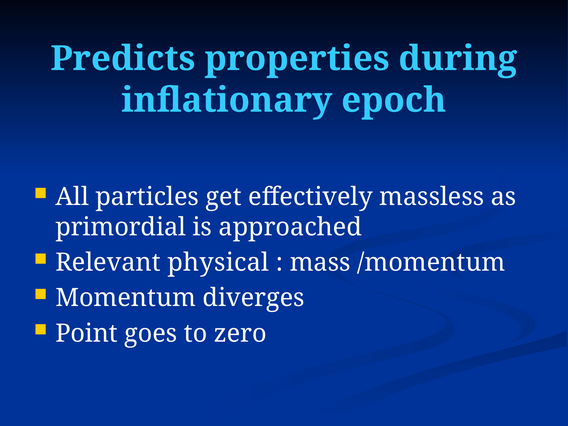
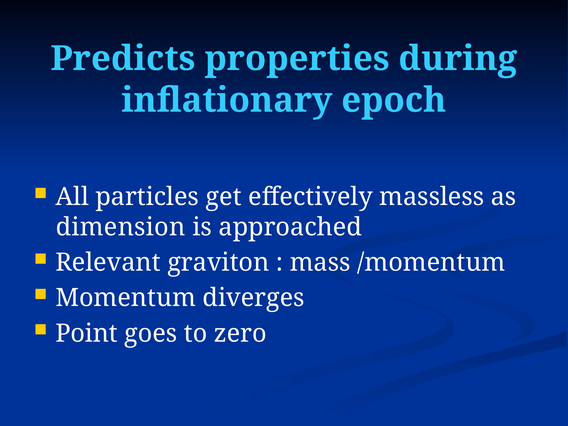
primordial: primordial -> dimension (121, 227)
physical: physical -> graviton (218, 263)
